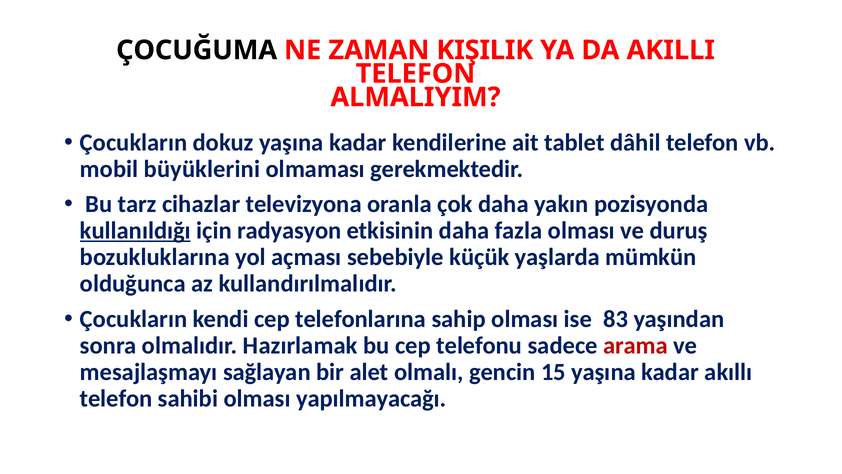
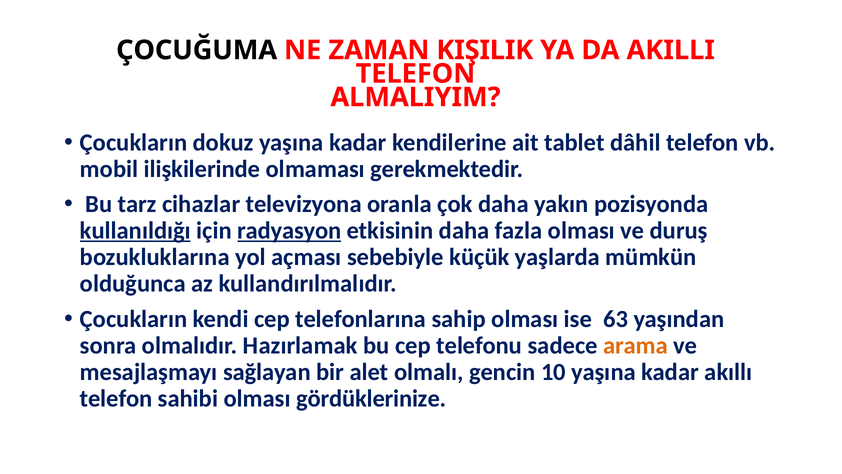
büyüklerini: büyüklerini -> ilişkilerinde (202, 169)
radyasyon underline: none -> present (289, 231)
83: 83 -> 63 (616, 319)
arama colour: red -> orange (635, 345)
15: 15 -> 10 (553, 372)
yapılmayacağı: yapılmayacağı -> gördüklerinize (371, 398)
